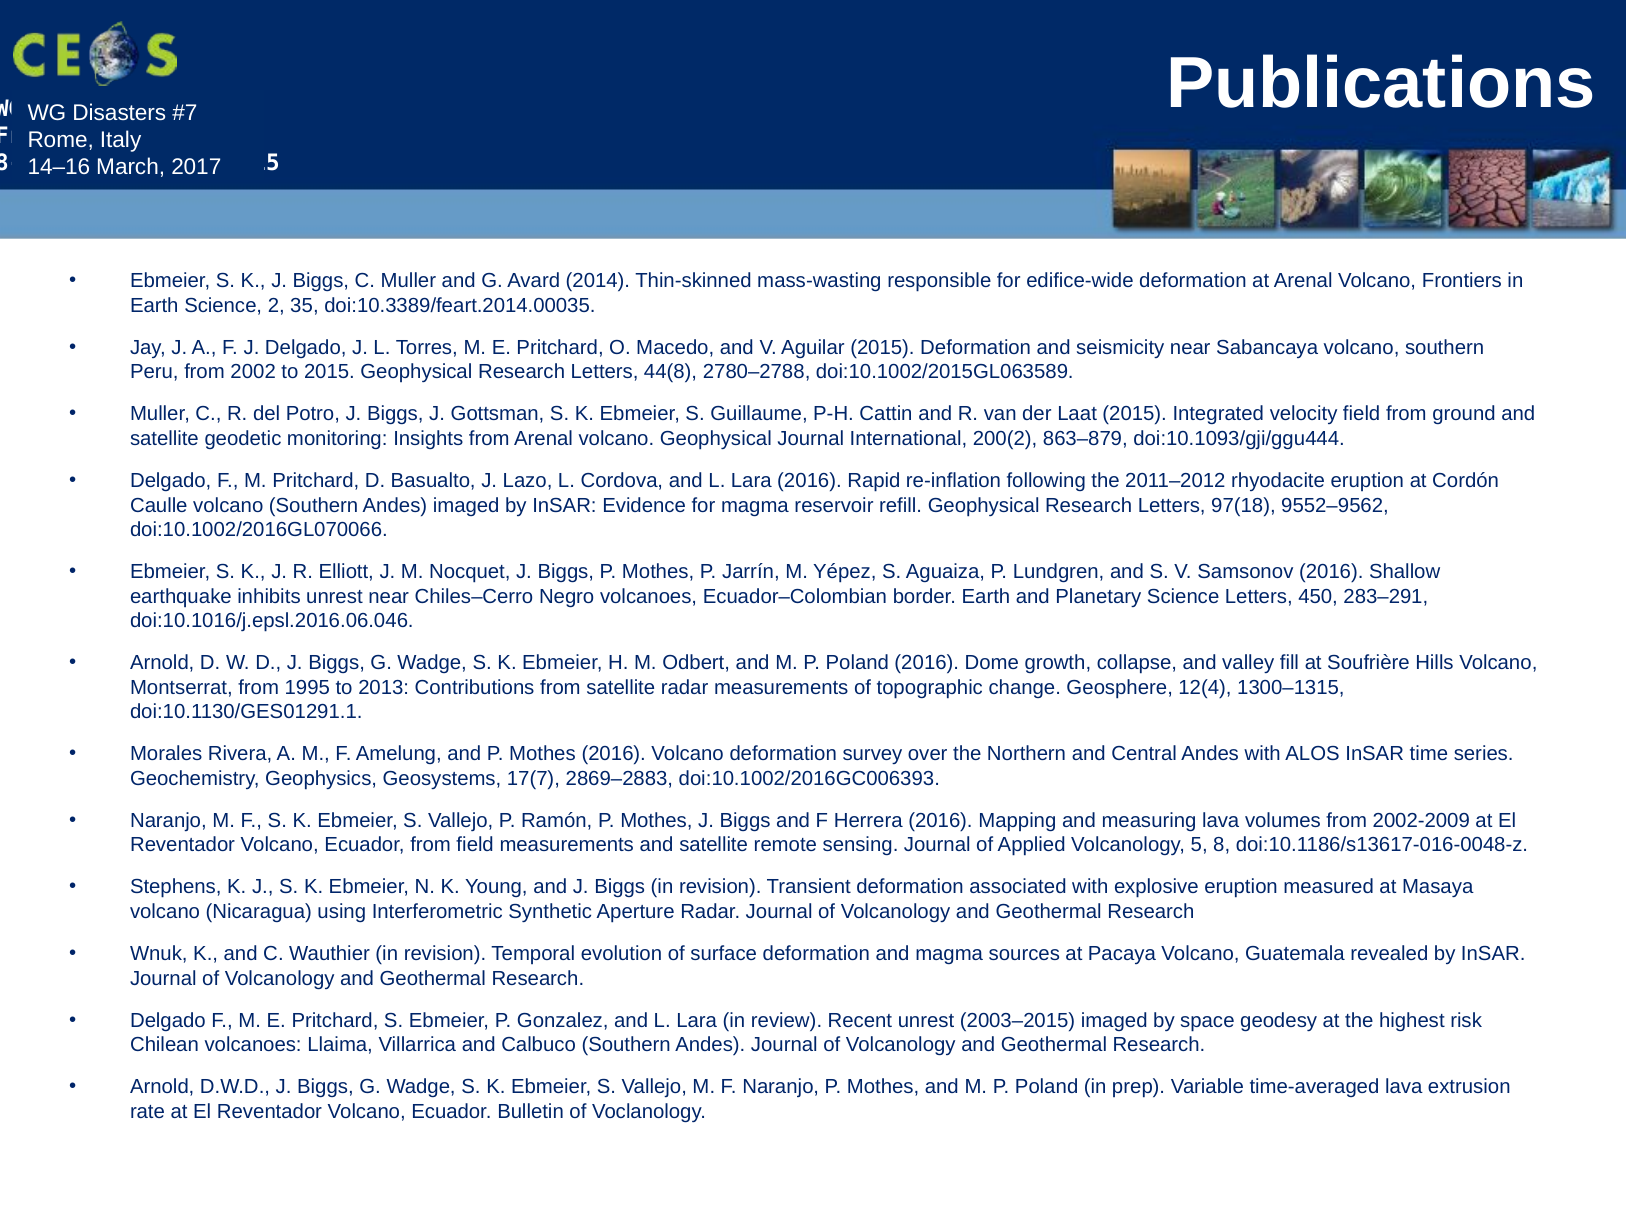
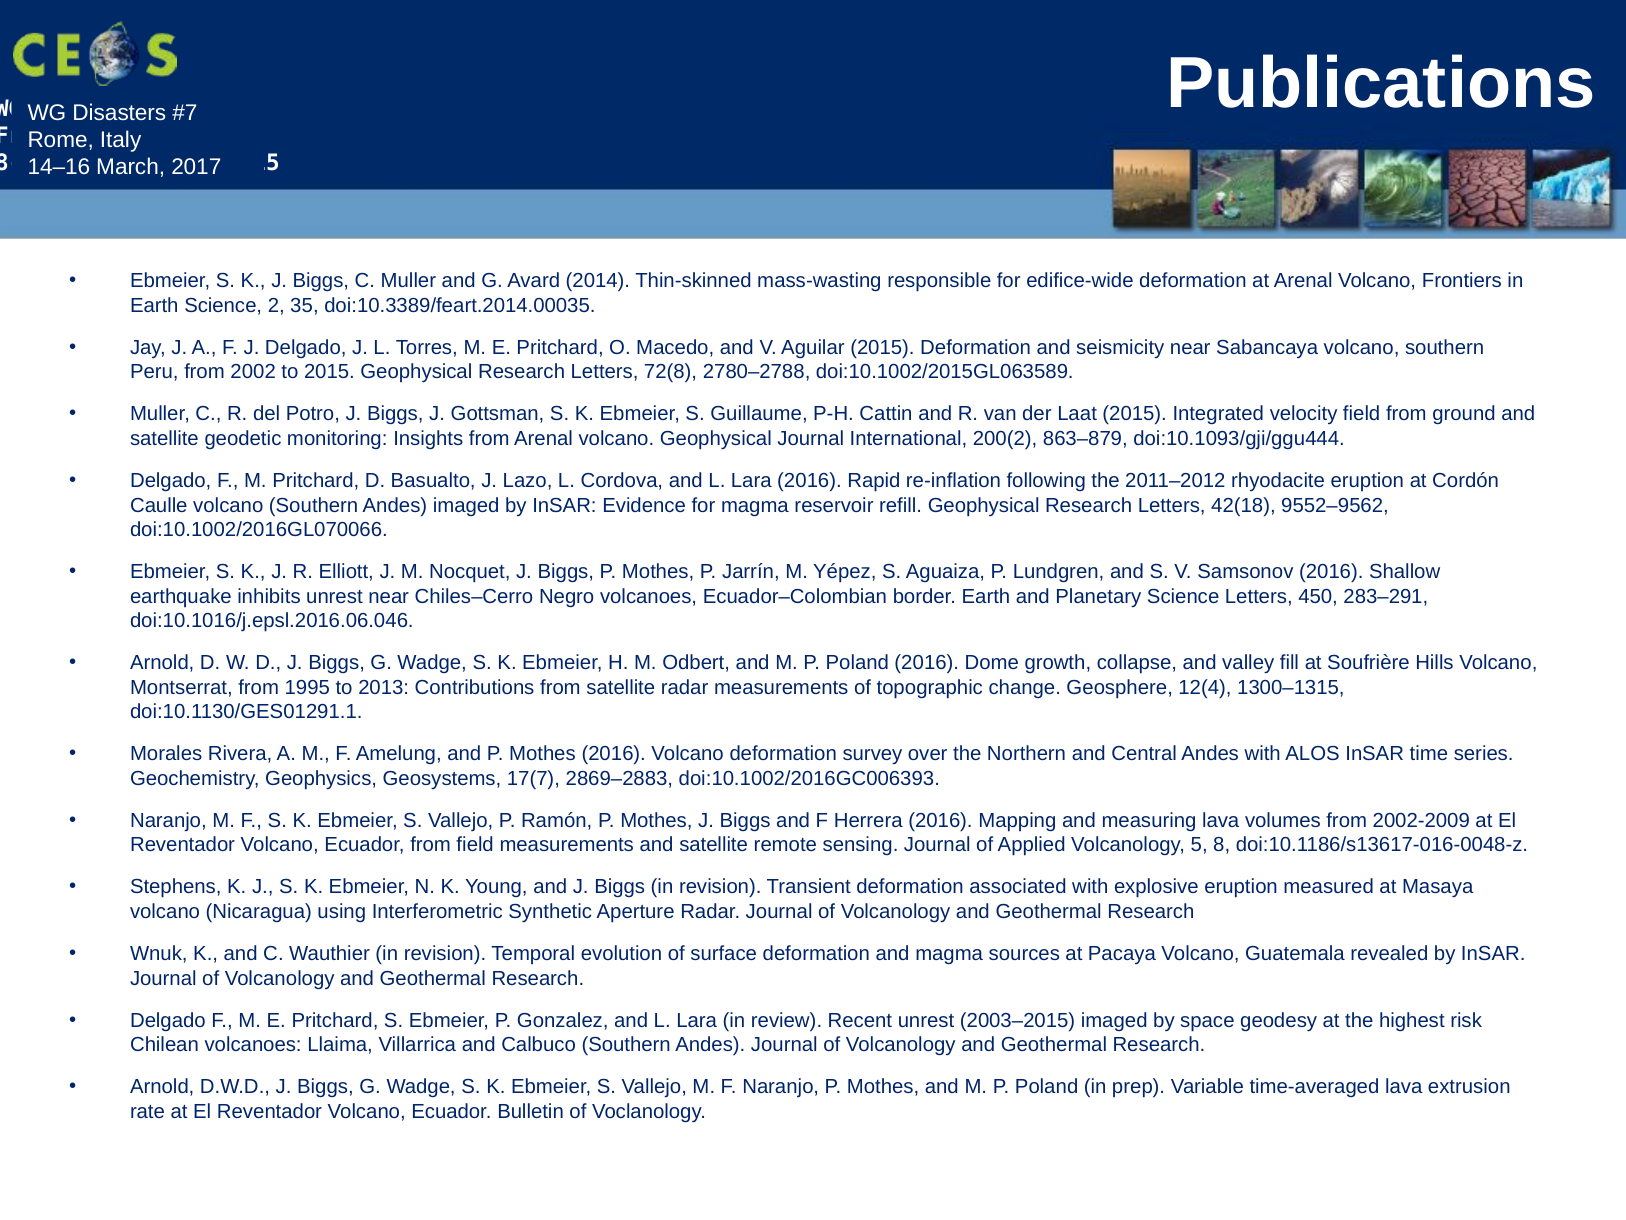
44(8: 44(8 -> 72(8 (671, 372)
97(18: 97(18 -> 42(18 (1243, 505)
